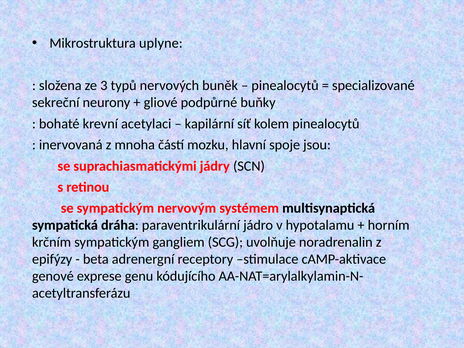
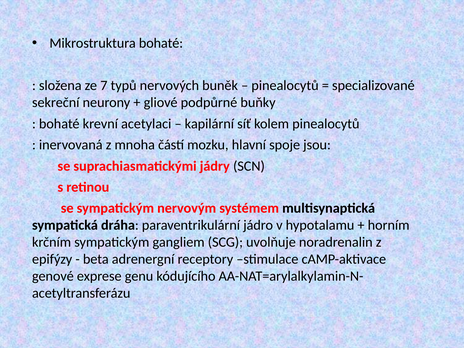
Mikrostruktura uplyne: uplyne -> bohaté (161, 43)
3: 3 -> 7 (104, 86)
